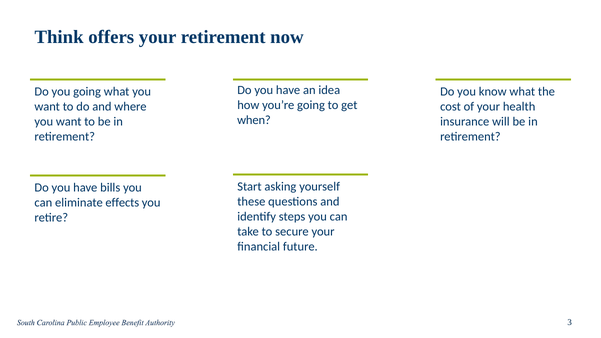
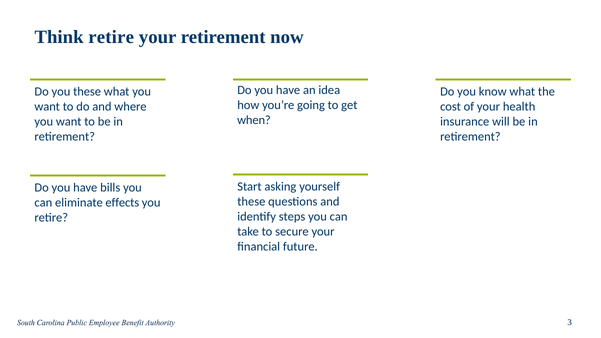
Think offers: offers -> retire (111, 37)
you going: going -> these (87, 91)
